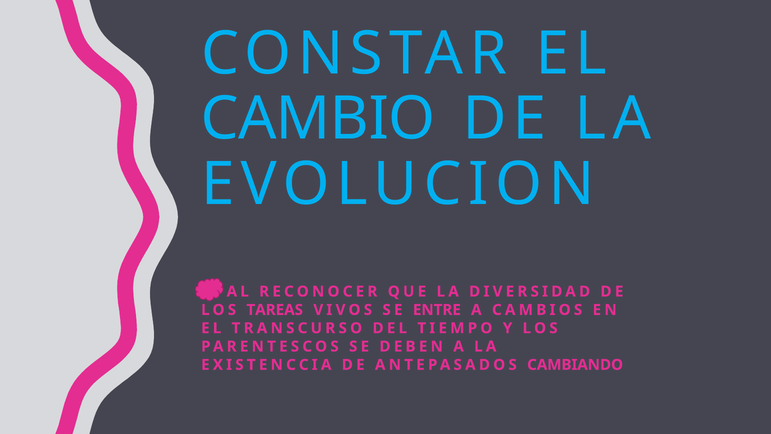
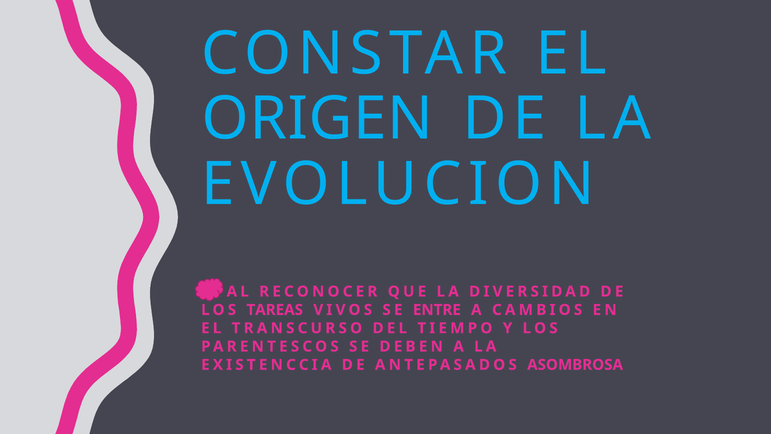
CAMBIO: CAMBIO -> ORIGEN (317, 119)
CAMBIANDO: CAMBIANDO -> ASOMBROSA (575, 365)
